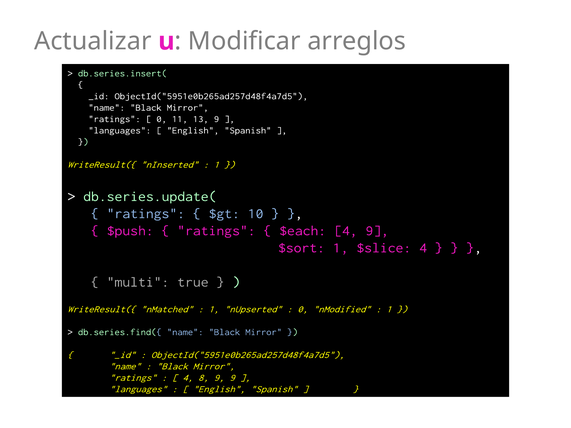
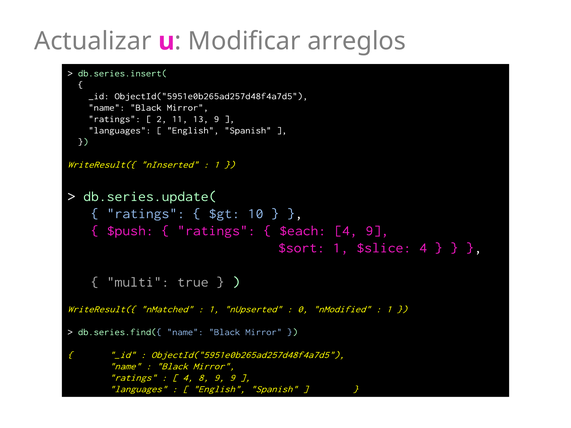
0: 0 -> 2 (162, 119)
